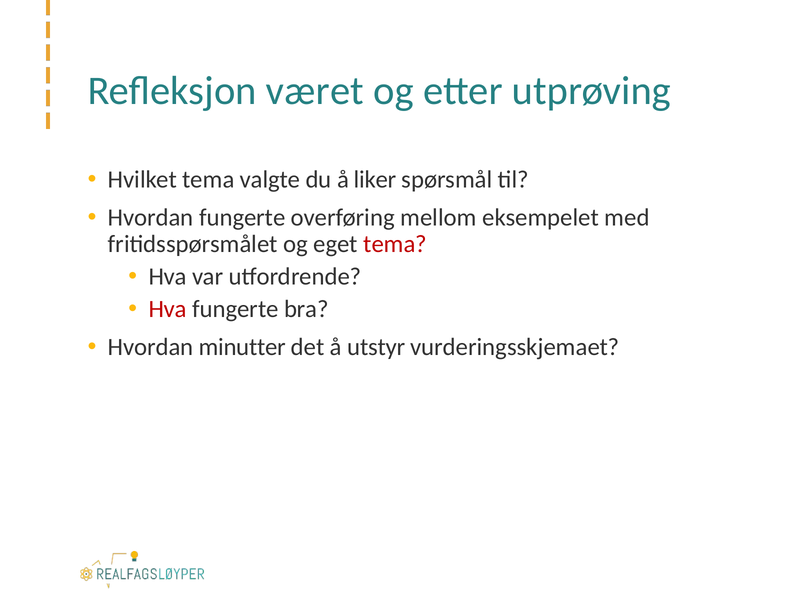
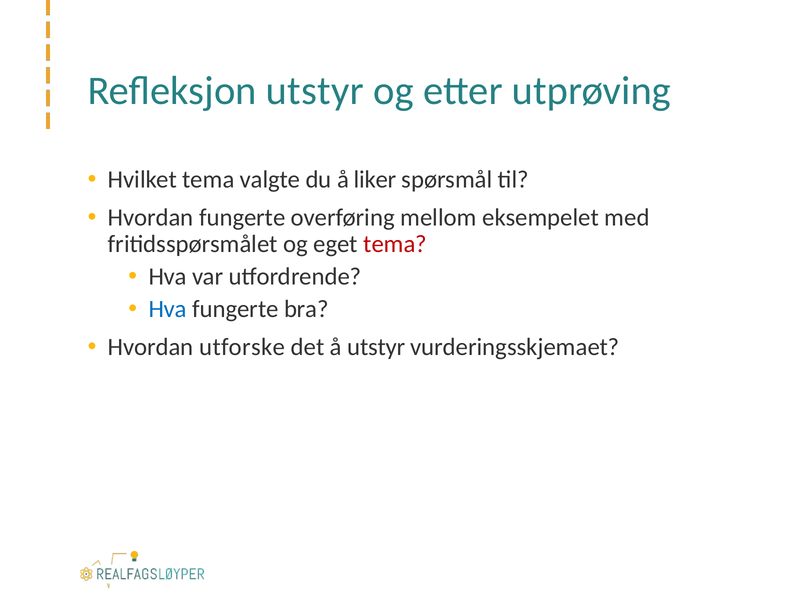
Refleksjon været: været -> utstyr (315, 91)
Hva colour: red -> blue (168, 309)
minutter: minutter -> utforske (242, 347)
